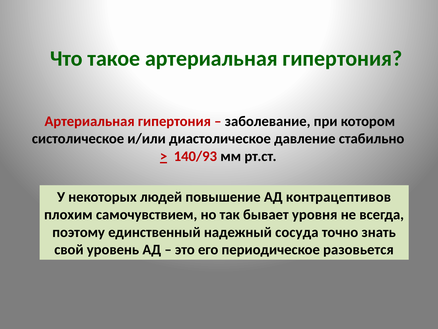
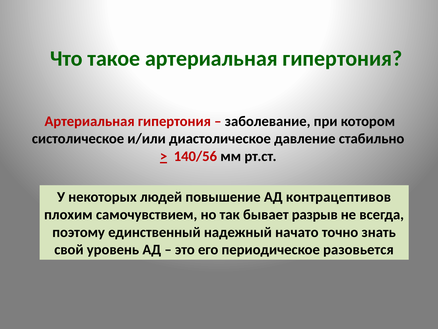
140/93: 140/93 -> 140/56 (195, 156)
уровня: уровня -> разрыв (315, 214)
сосуда: сосуда -> начато (297, 232)
